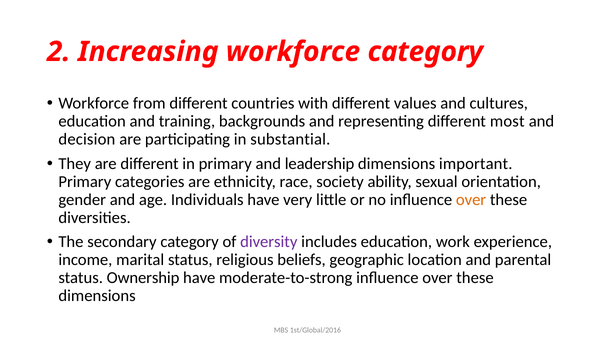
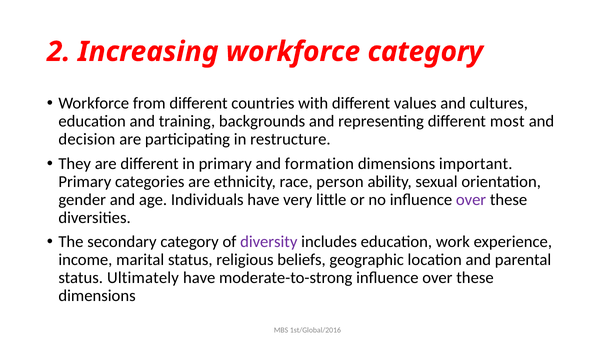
substantial: substantial -> restructure (290, 139)
leadership: leadership -> formation (319, 164)
society: society -> person (340, 182)
over colour: orange -> purple (471, 200)
Ownership: Ownership -> Ultimately (143, 278)
